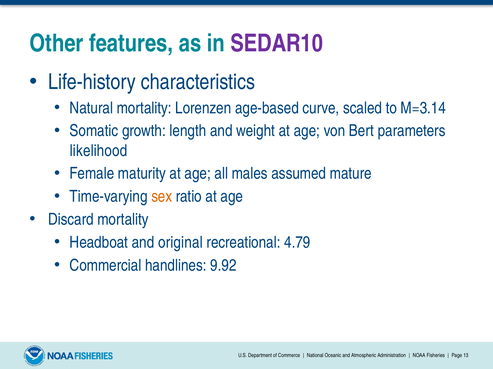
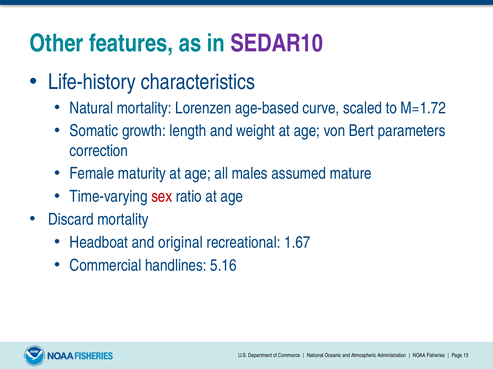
M=3.14: M=3.14 -> M=1.72 (423, 108)
likelihood: likelihood -> correction (99, 151)
sex colour: orange -> red (162, 197)
4.79: 4.79 -> 1.67 (297, 243)
9.92: 9.92 -> 5.16 (223, 266)
